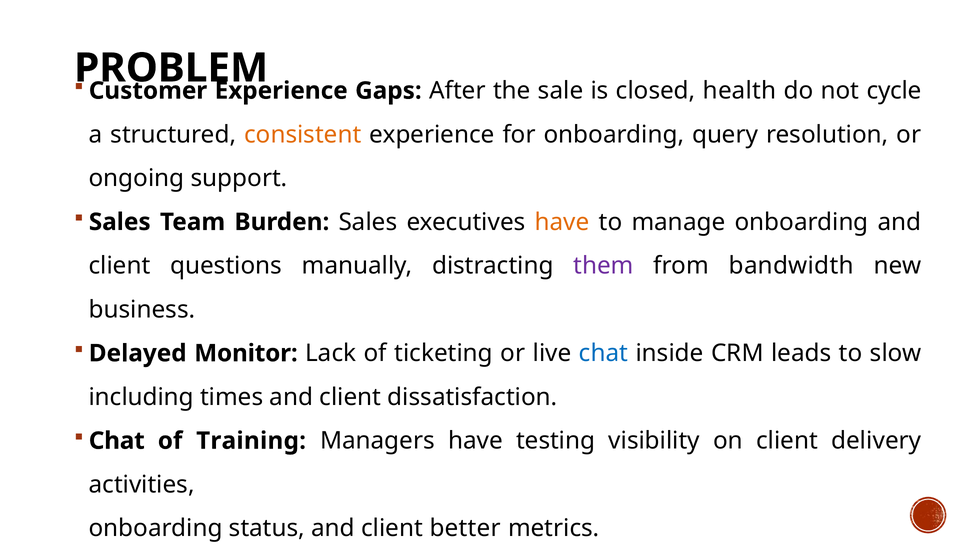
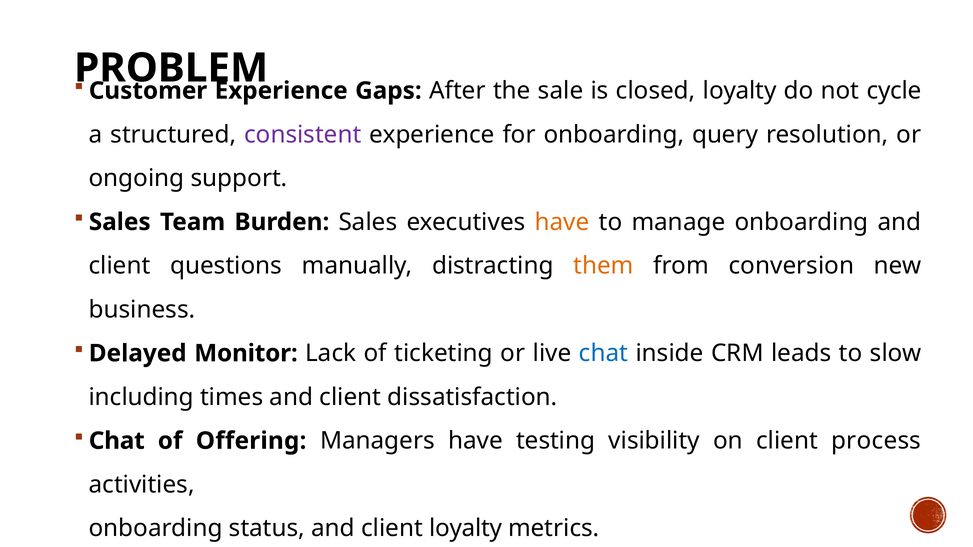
closed health: health -> loyalty (740, 91)
consistent colour: orange -> purple (303, 135)
them colour: purple -> orange (604, 266)
bandwidth: bandwidth -> conversion (791, 266)
Training: Training -> Offering (251, 441)
delivery: delivery -> process (876, 441)
client better: better -> loyalty (466, 529)
